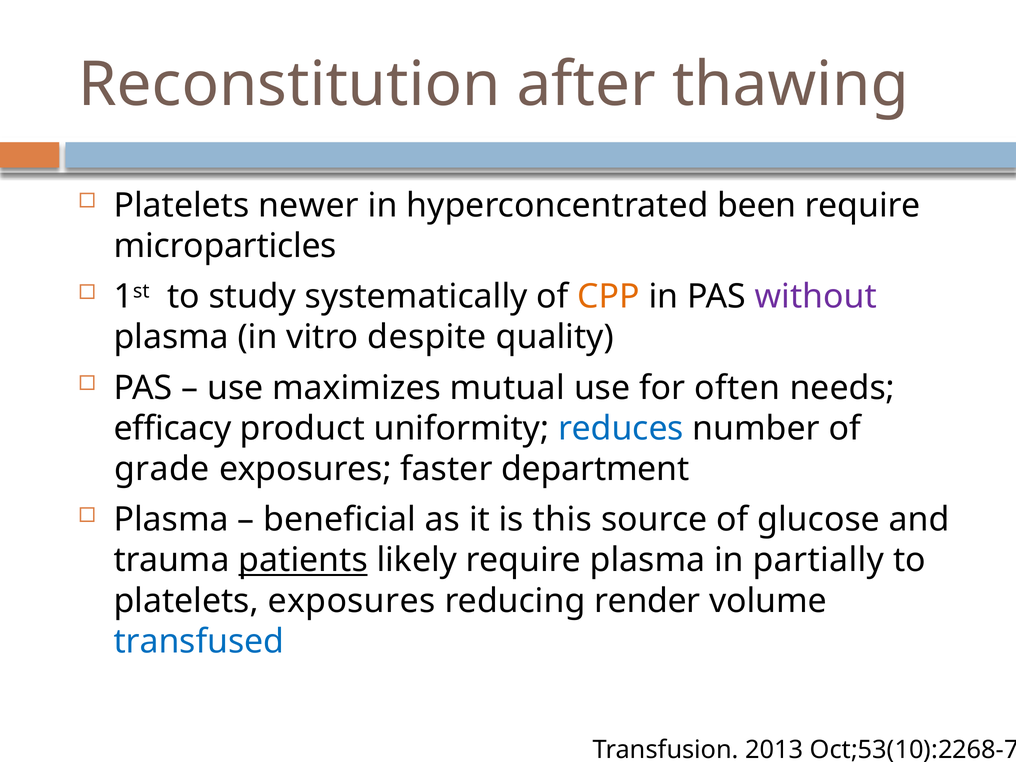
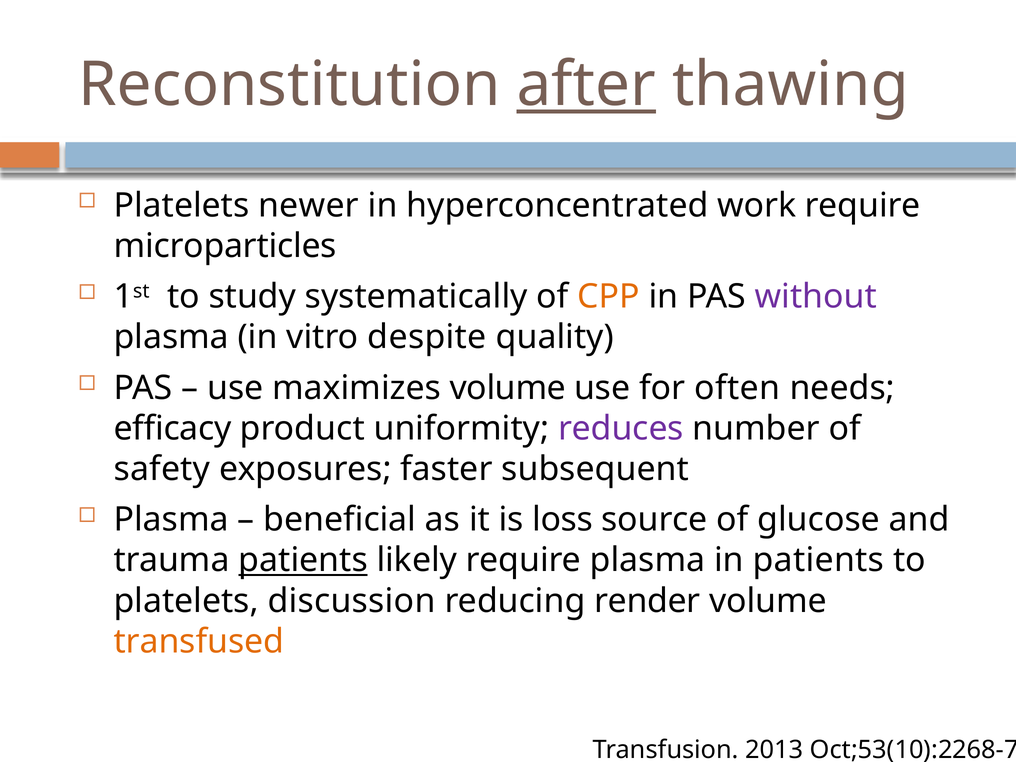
after underline: none -> present (586, 85)
been: been -> work (757, 206)
maximizes mutual: mutual -> volume (508, 388)
reduces colour: blue -> purple (621, 428)
grade: grade -> safety (162, 469)
department: department -> subsequent (595, 469)
this: this -> loss (563, 520)
in partially: partially -> patients (818, 560)
platelets exposures: exposures -> discussion (352, 601)
transfused colour: blue -> orange (199, 642)
